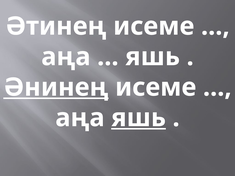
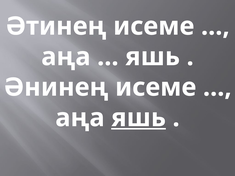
Әнинең underline: present -> none (56, 87)
